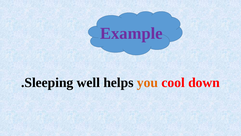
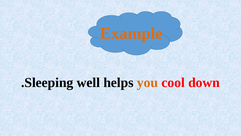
Example colour: purple -> orange (131, 33)
